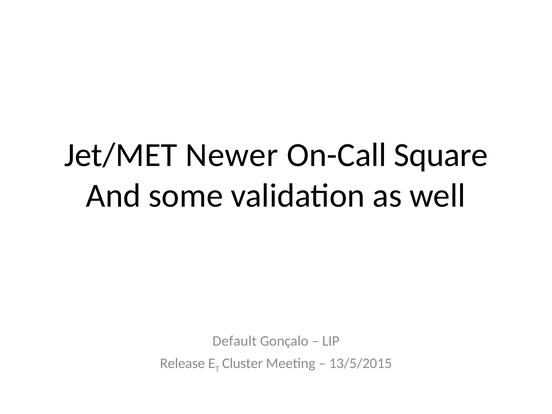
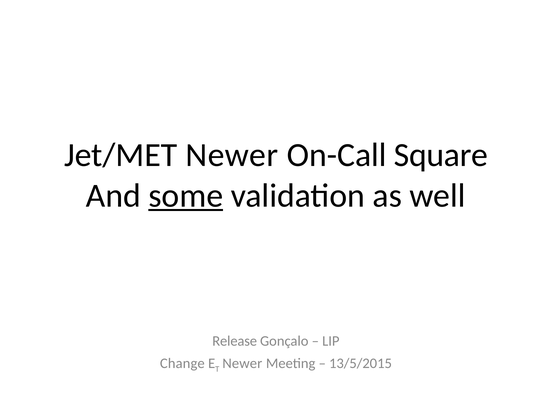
some underline: none -> present (186, 196)
Default: Default -> Release (235, 341)
Release: Release -> Change (182, 364)
Cluster: Cluster -> Newer (242, 364)
